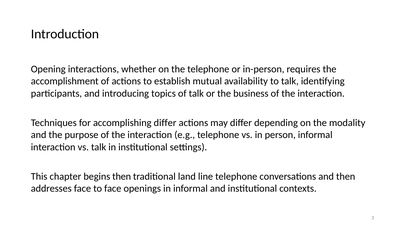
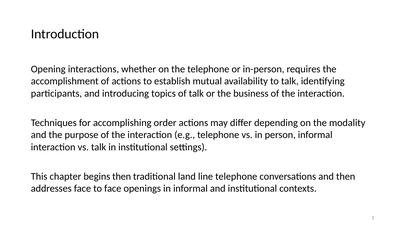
accomplishing differ: differ -> order (165, 123)
